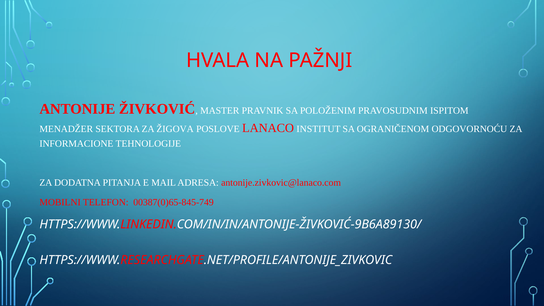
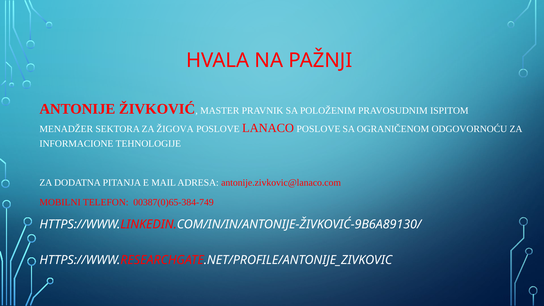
LANACO INSTITUT: INSTITUT -> POSLOVE (318, 129)
00387(0)65-845-749: 00387(0)65-845-749 -> 00387(0)65-384-749 (173, 202)
